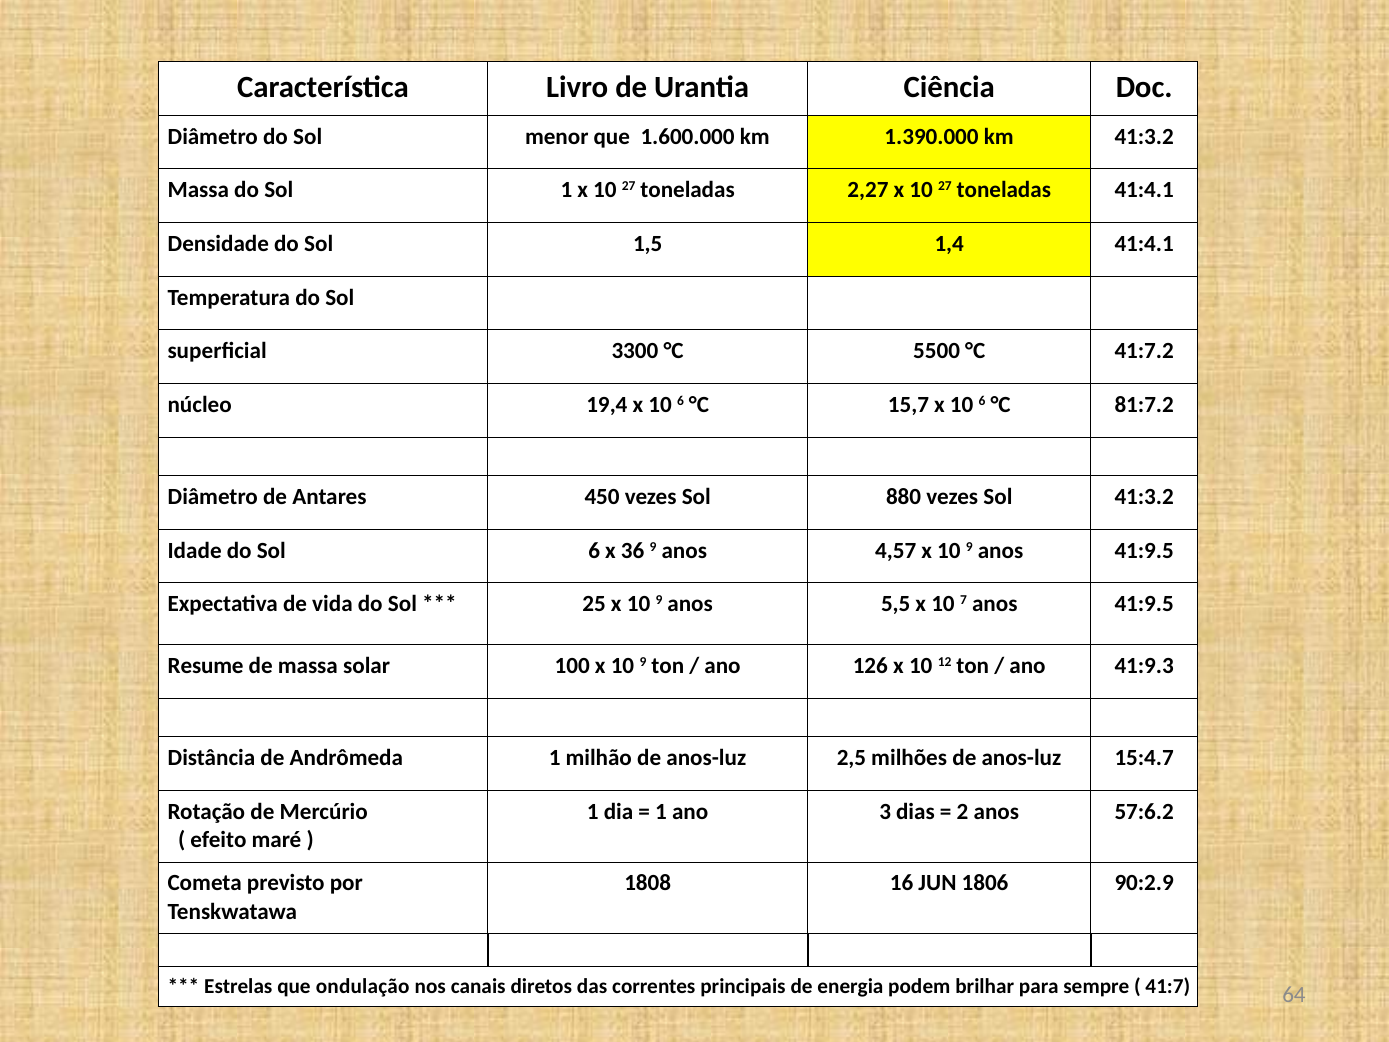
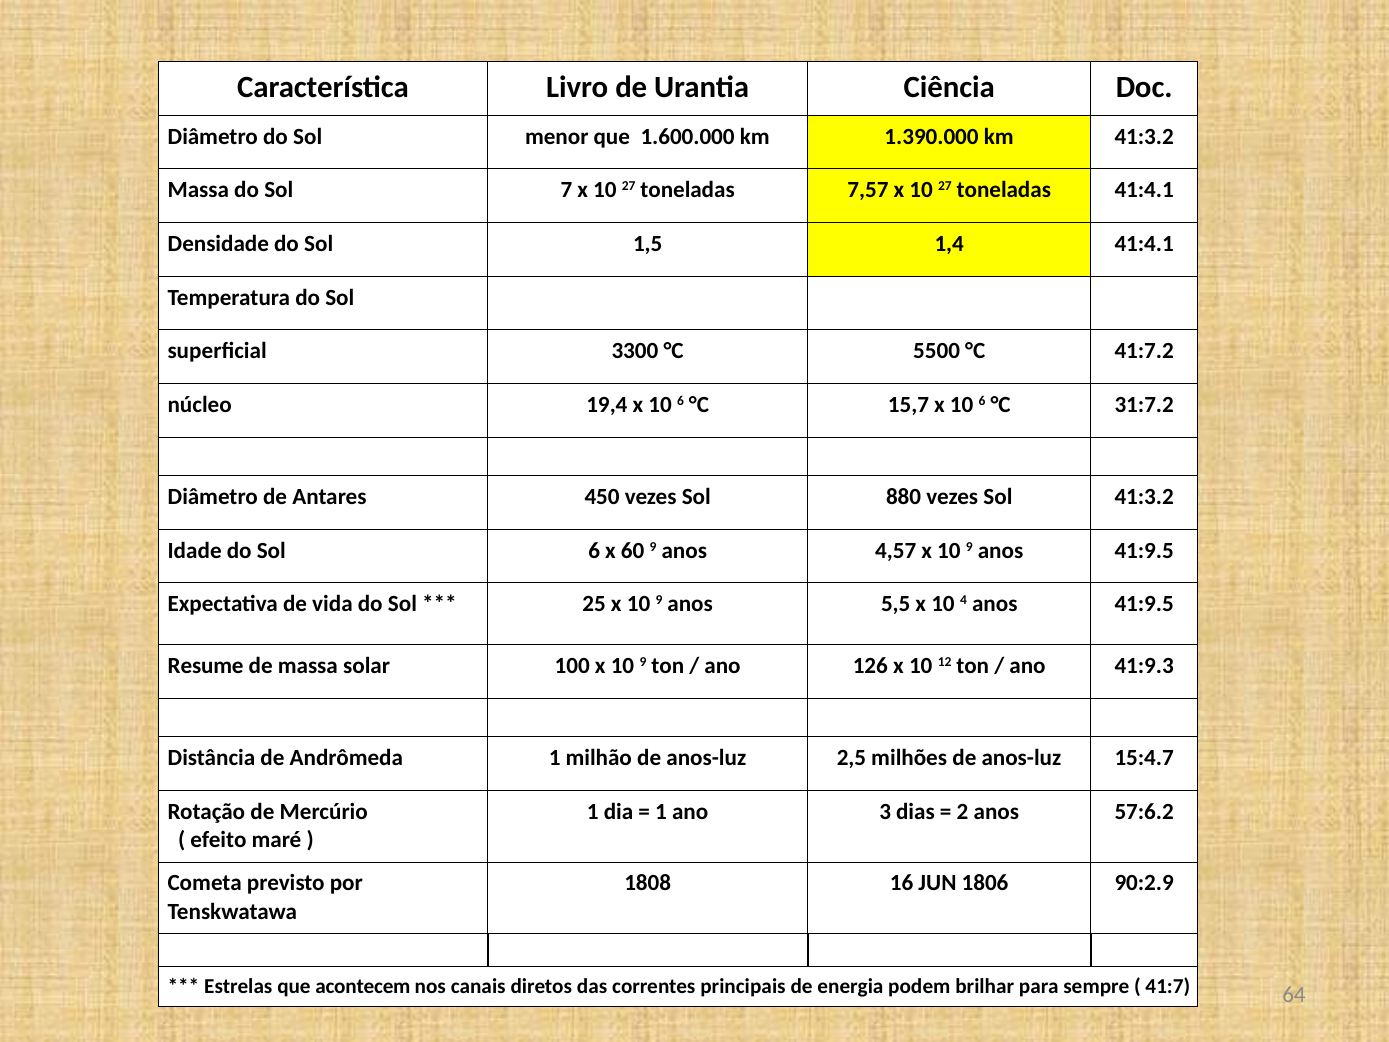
Sol 1: 1 -> 7 (566, 190)
2,27: 2,27 -> 7,57 (868, 190)
81:7.2: 81:7.2 -> 31:7.2 (1144, 405)
36: 36 -> 60 (633, 550)
7: 7 -> 4 (964, 600)
ondulação: ondulação -> acontecem (363, 986)
